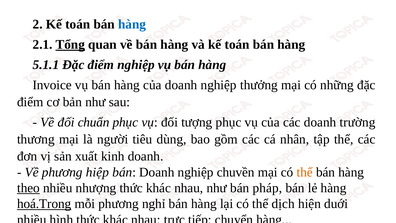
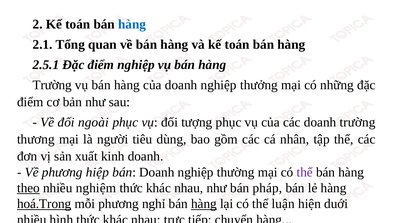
Tổng underline: present -> none (70, 45)
5.1.1: 5.1.1 -> 2.5.1 (46, 65)
Invoice: Invoice -> Trường (52, 85)
chuẩn: chuẩn -> ngoài (93, 122)
chuvền: chuvền -> thường (236, 172)
thể colour: orange -> purple (305, 172)
nhượng: nhượng -> nghiệm (96, 188)
hàng underline: none -> present (204, 204)
dịch: dịch -> luận (283, 204)
